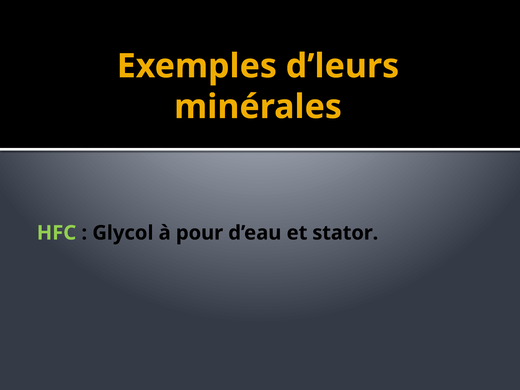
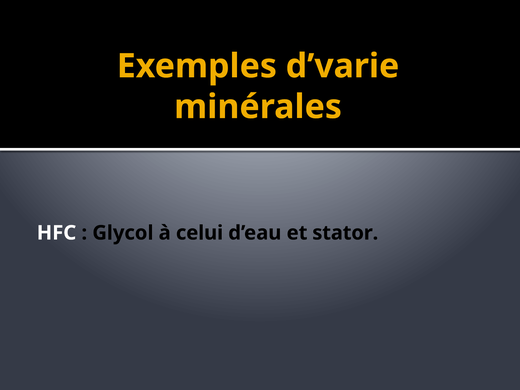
d’leurs: d’leurs -> d’varie (342, 66)
HFC colour: light green -> white (56, 233)
pour: pour -> celui (200, 233)
